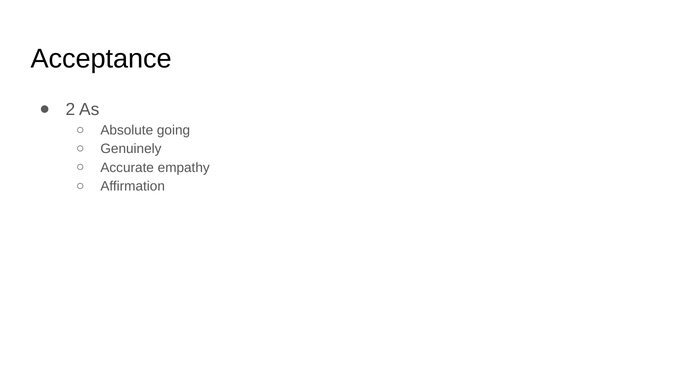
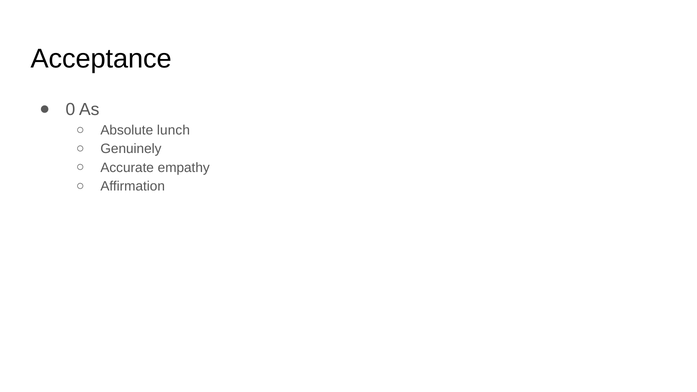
2: 2 -> 0 (70, 110)
going: going -> lunch (173, 130)
